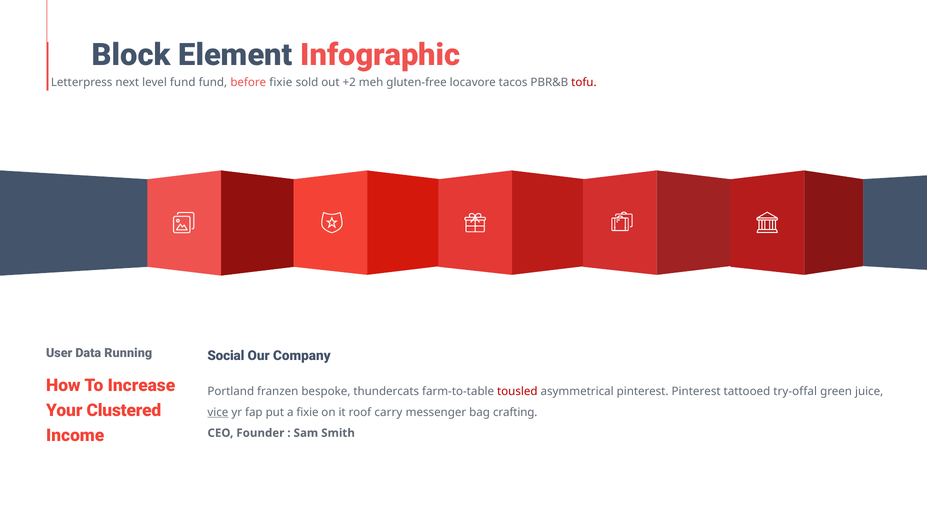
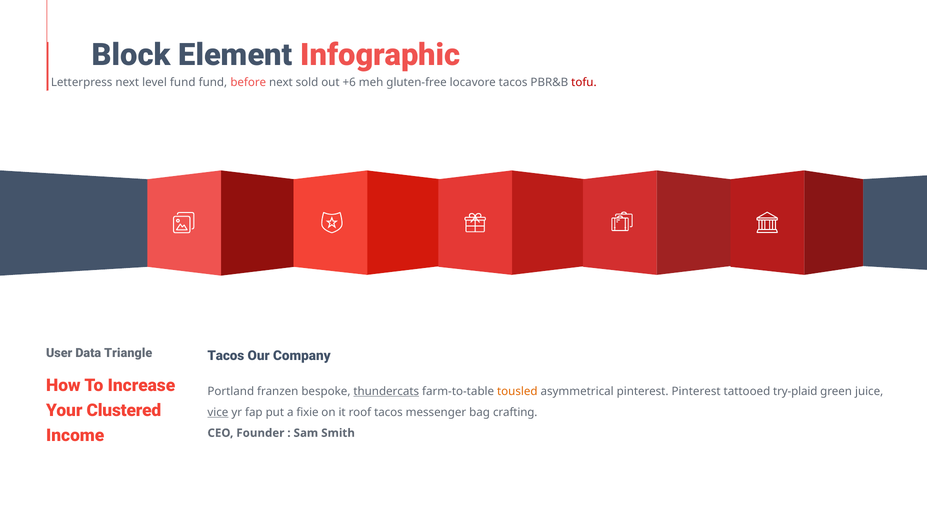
before fixie: fixie -> next (281, 83)
+2: +2 -> +6 (349, 83)
Running: Running -> Triangle (128, 353)
Social: Social -> Tacos (226, 356)
thundercats underline: none -> present (386, 392)
tousled colour: red -> orange (517, 392)
try-offal: try-offal -> try-plaid (795, 392)
roof carry: carry -> tacos (388, 413)
